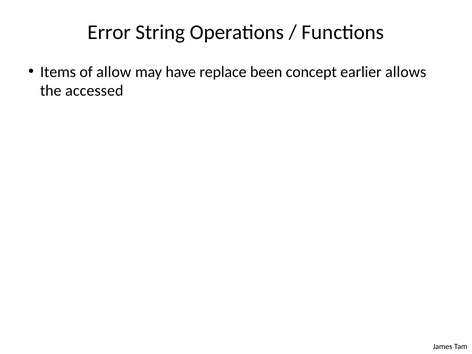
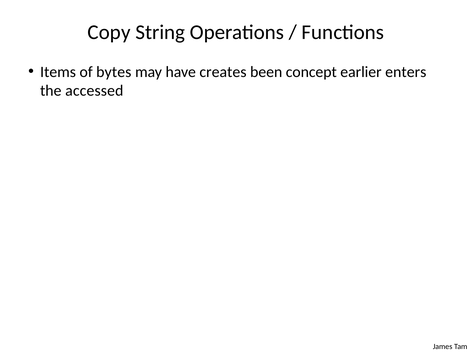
Error: Error -> Copy (109, 32)
allow: allow -> bytes (114, 72)
replace: replace -> creates (223, 72)
allows: allows -> enters (406, 72)
